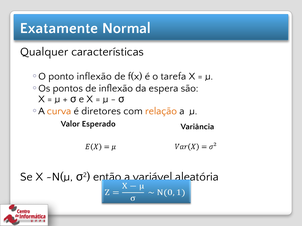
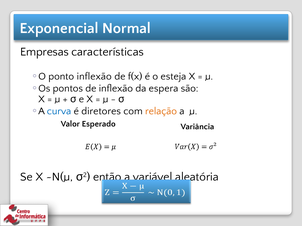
Exatamente: Exatamente -> Exponencial (59, 28)
Qualquer: Qualquer -> Empresas (44, 52)
tarefa: tarefa -> esteja (173, 77)
curva colour: orange -> blue (59, 111)
